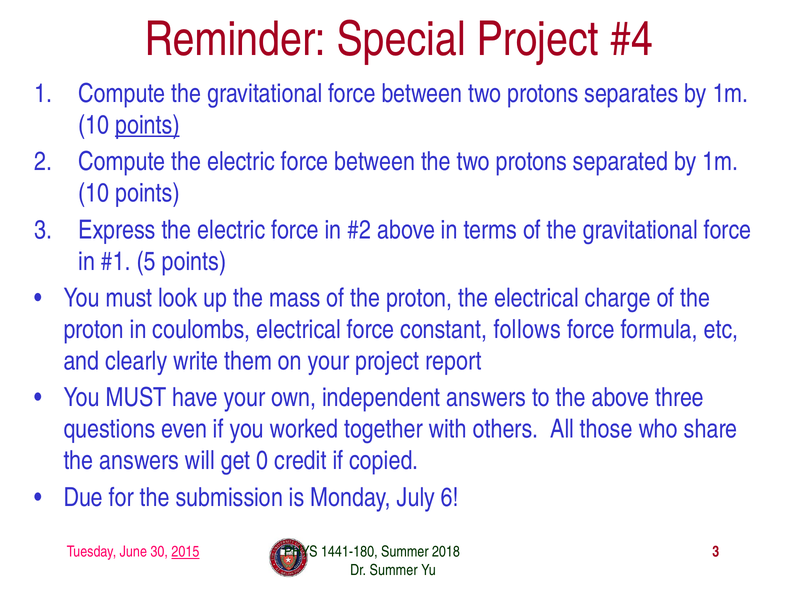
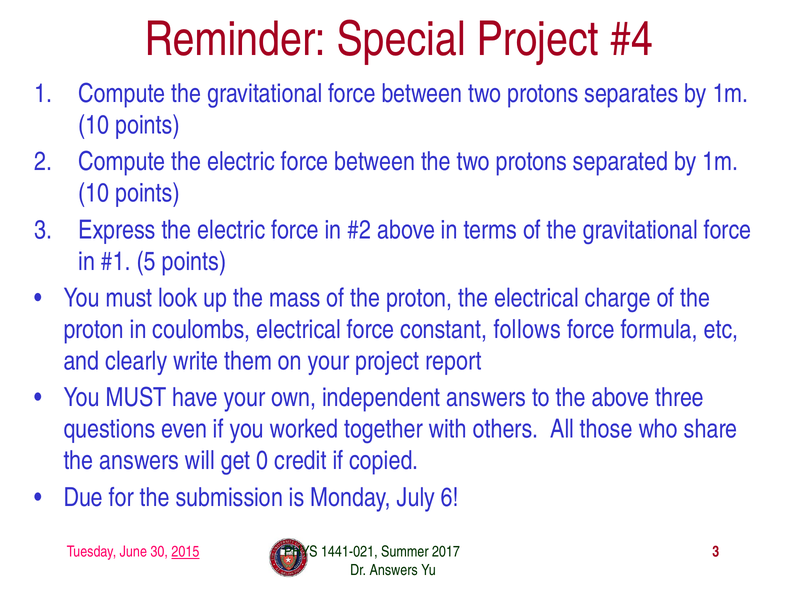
points underline: present -> none (147, 125)
1441-180: 1441-180 -> 1441-021 (349, 551)
2018: 2018 -> 2017 (446, 551)
Dr Summer: Summer -> Answers (394, 570)
